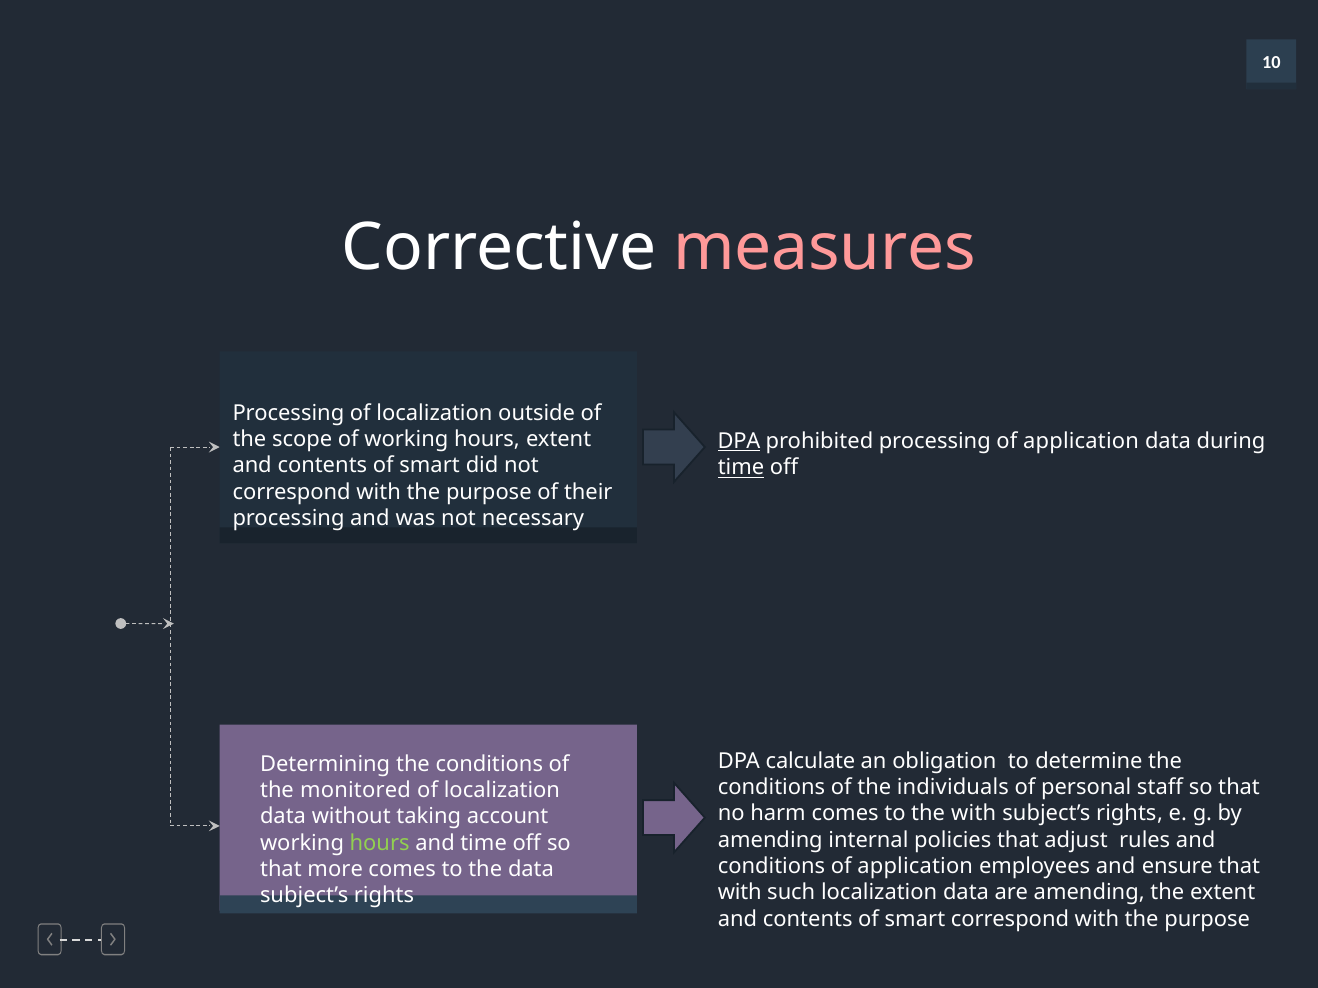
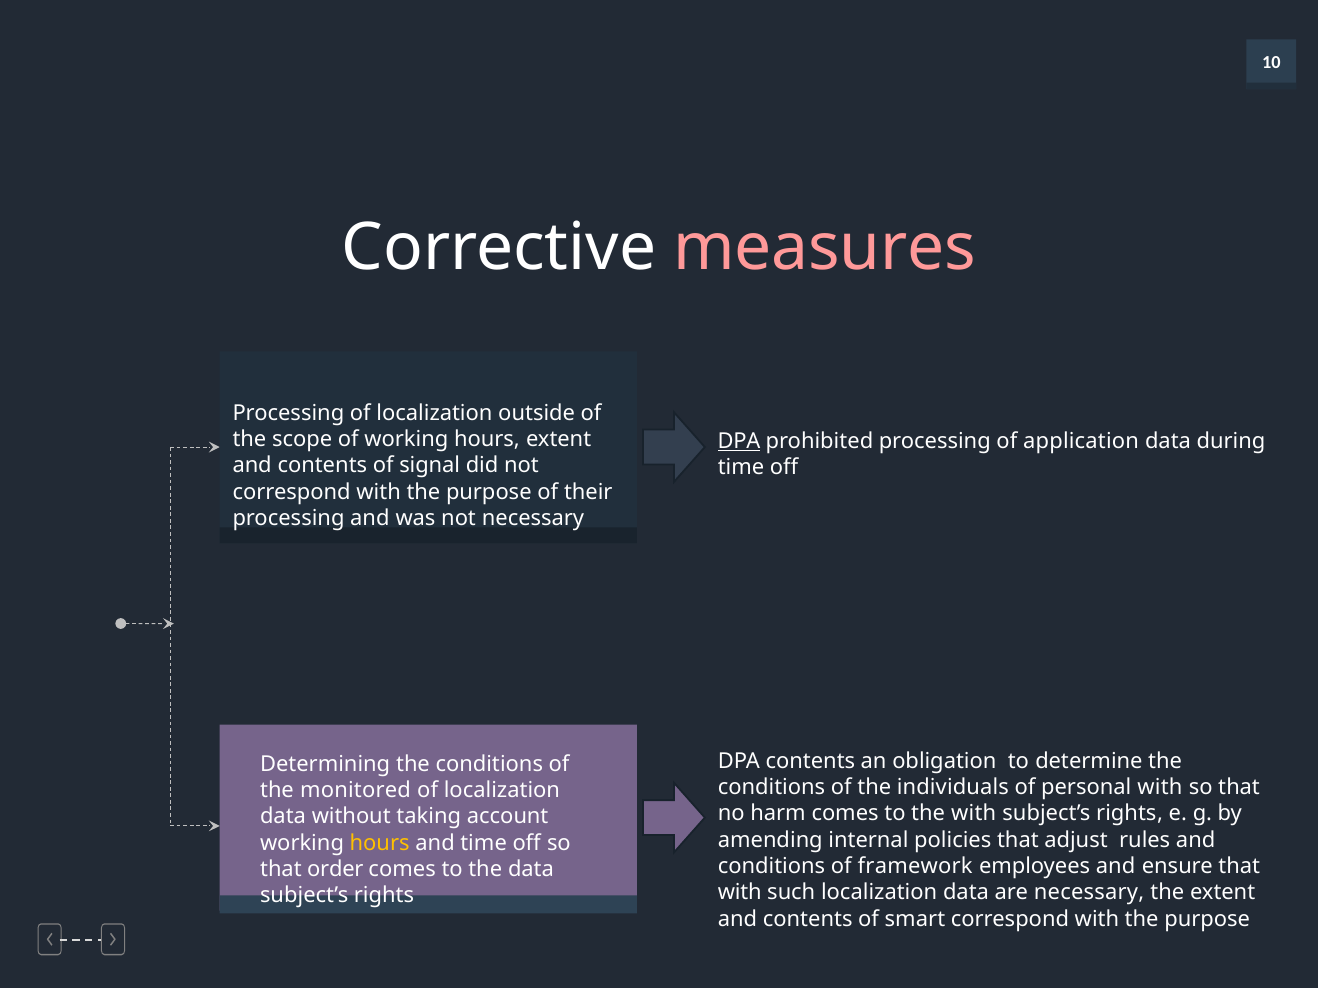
smart: smart -> signal (430, 466)
time underline: present -> none (741, 468)
DPA calculate: calculate -> contents (810, 761)
personal staff: staff -> with (1160, 788)
hours colour: light green -> yellow (380, 843)
conditions of application: application -> framework (915, 867)
more: more -> order (335, 870)
are amending: amending -> necessary (1089, 893)
